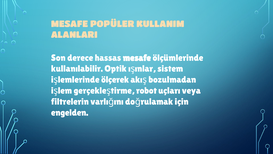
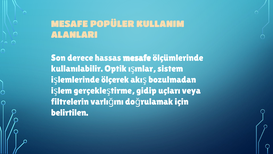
robot: robot -> gidip (146, 90)
engelden: engelden -> belirtilen (70, 112)
